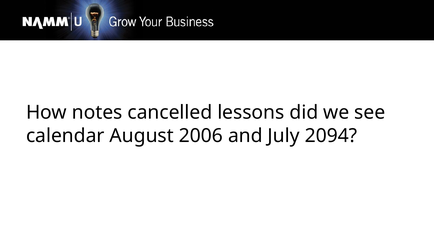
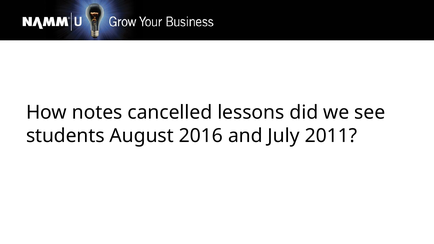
calendar: calendar -> students (65, 136)
2006: 2006 -> 2016 (201, 136)
2094: 2094 -> 2011 (331, 136)
